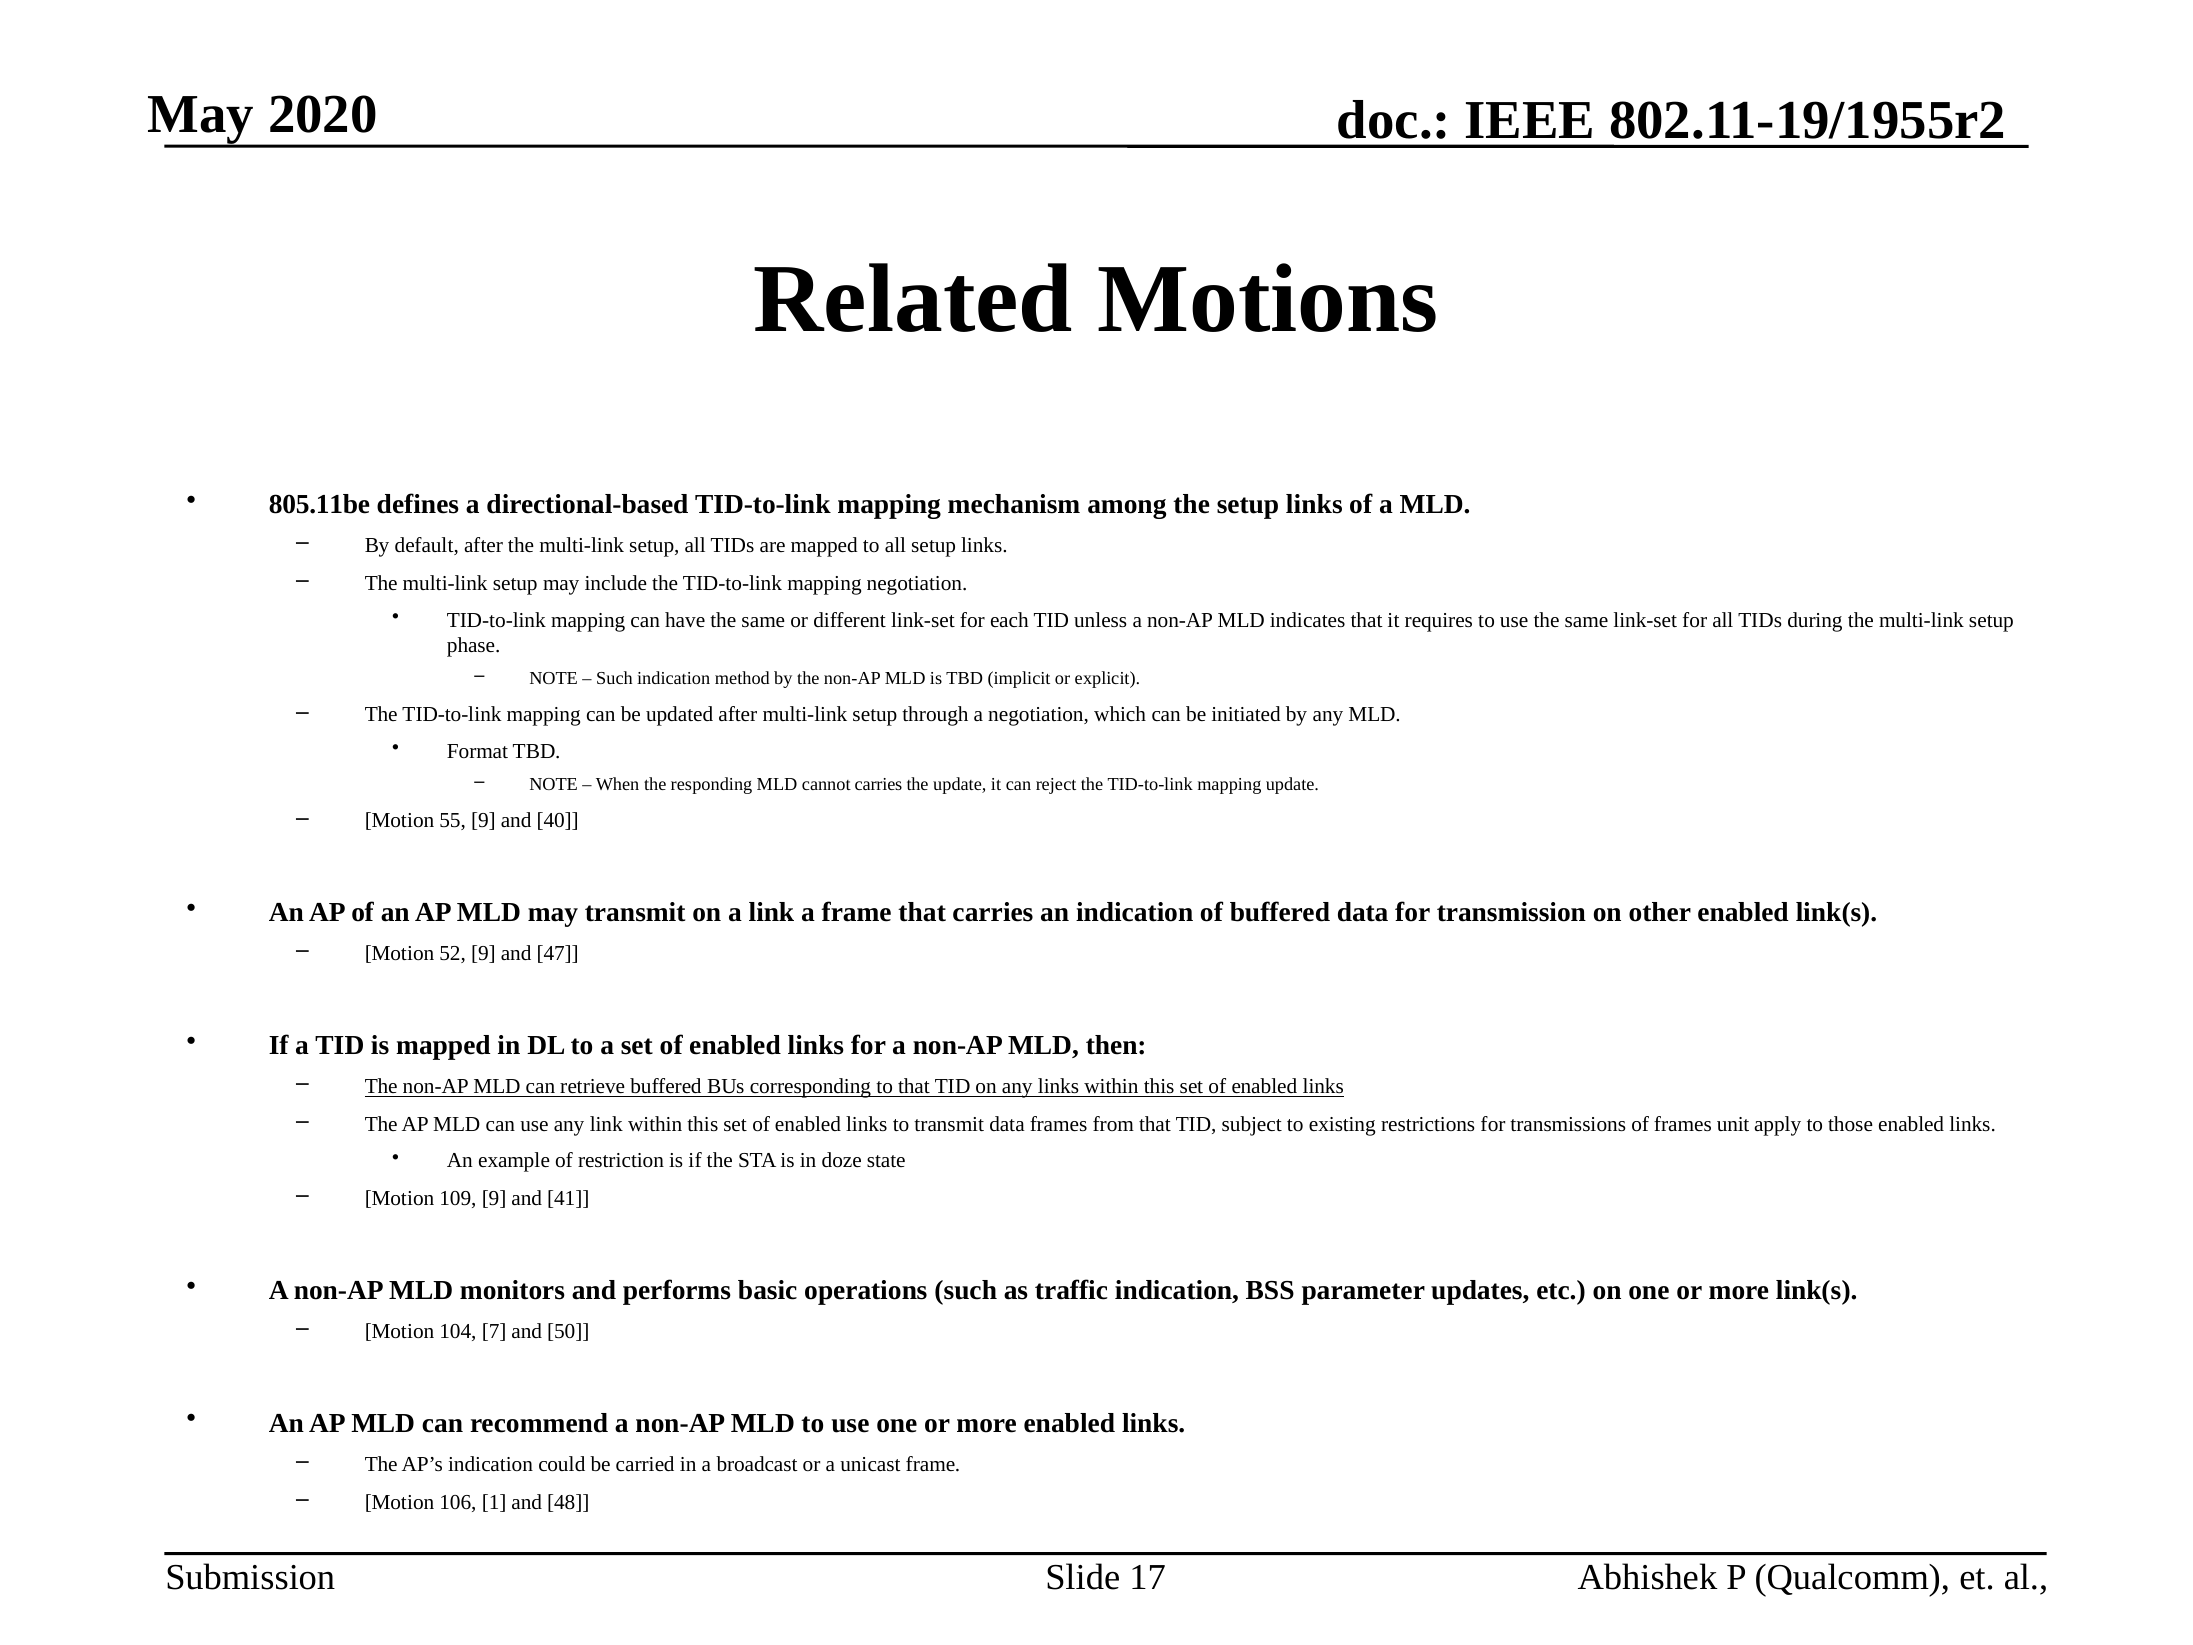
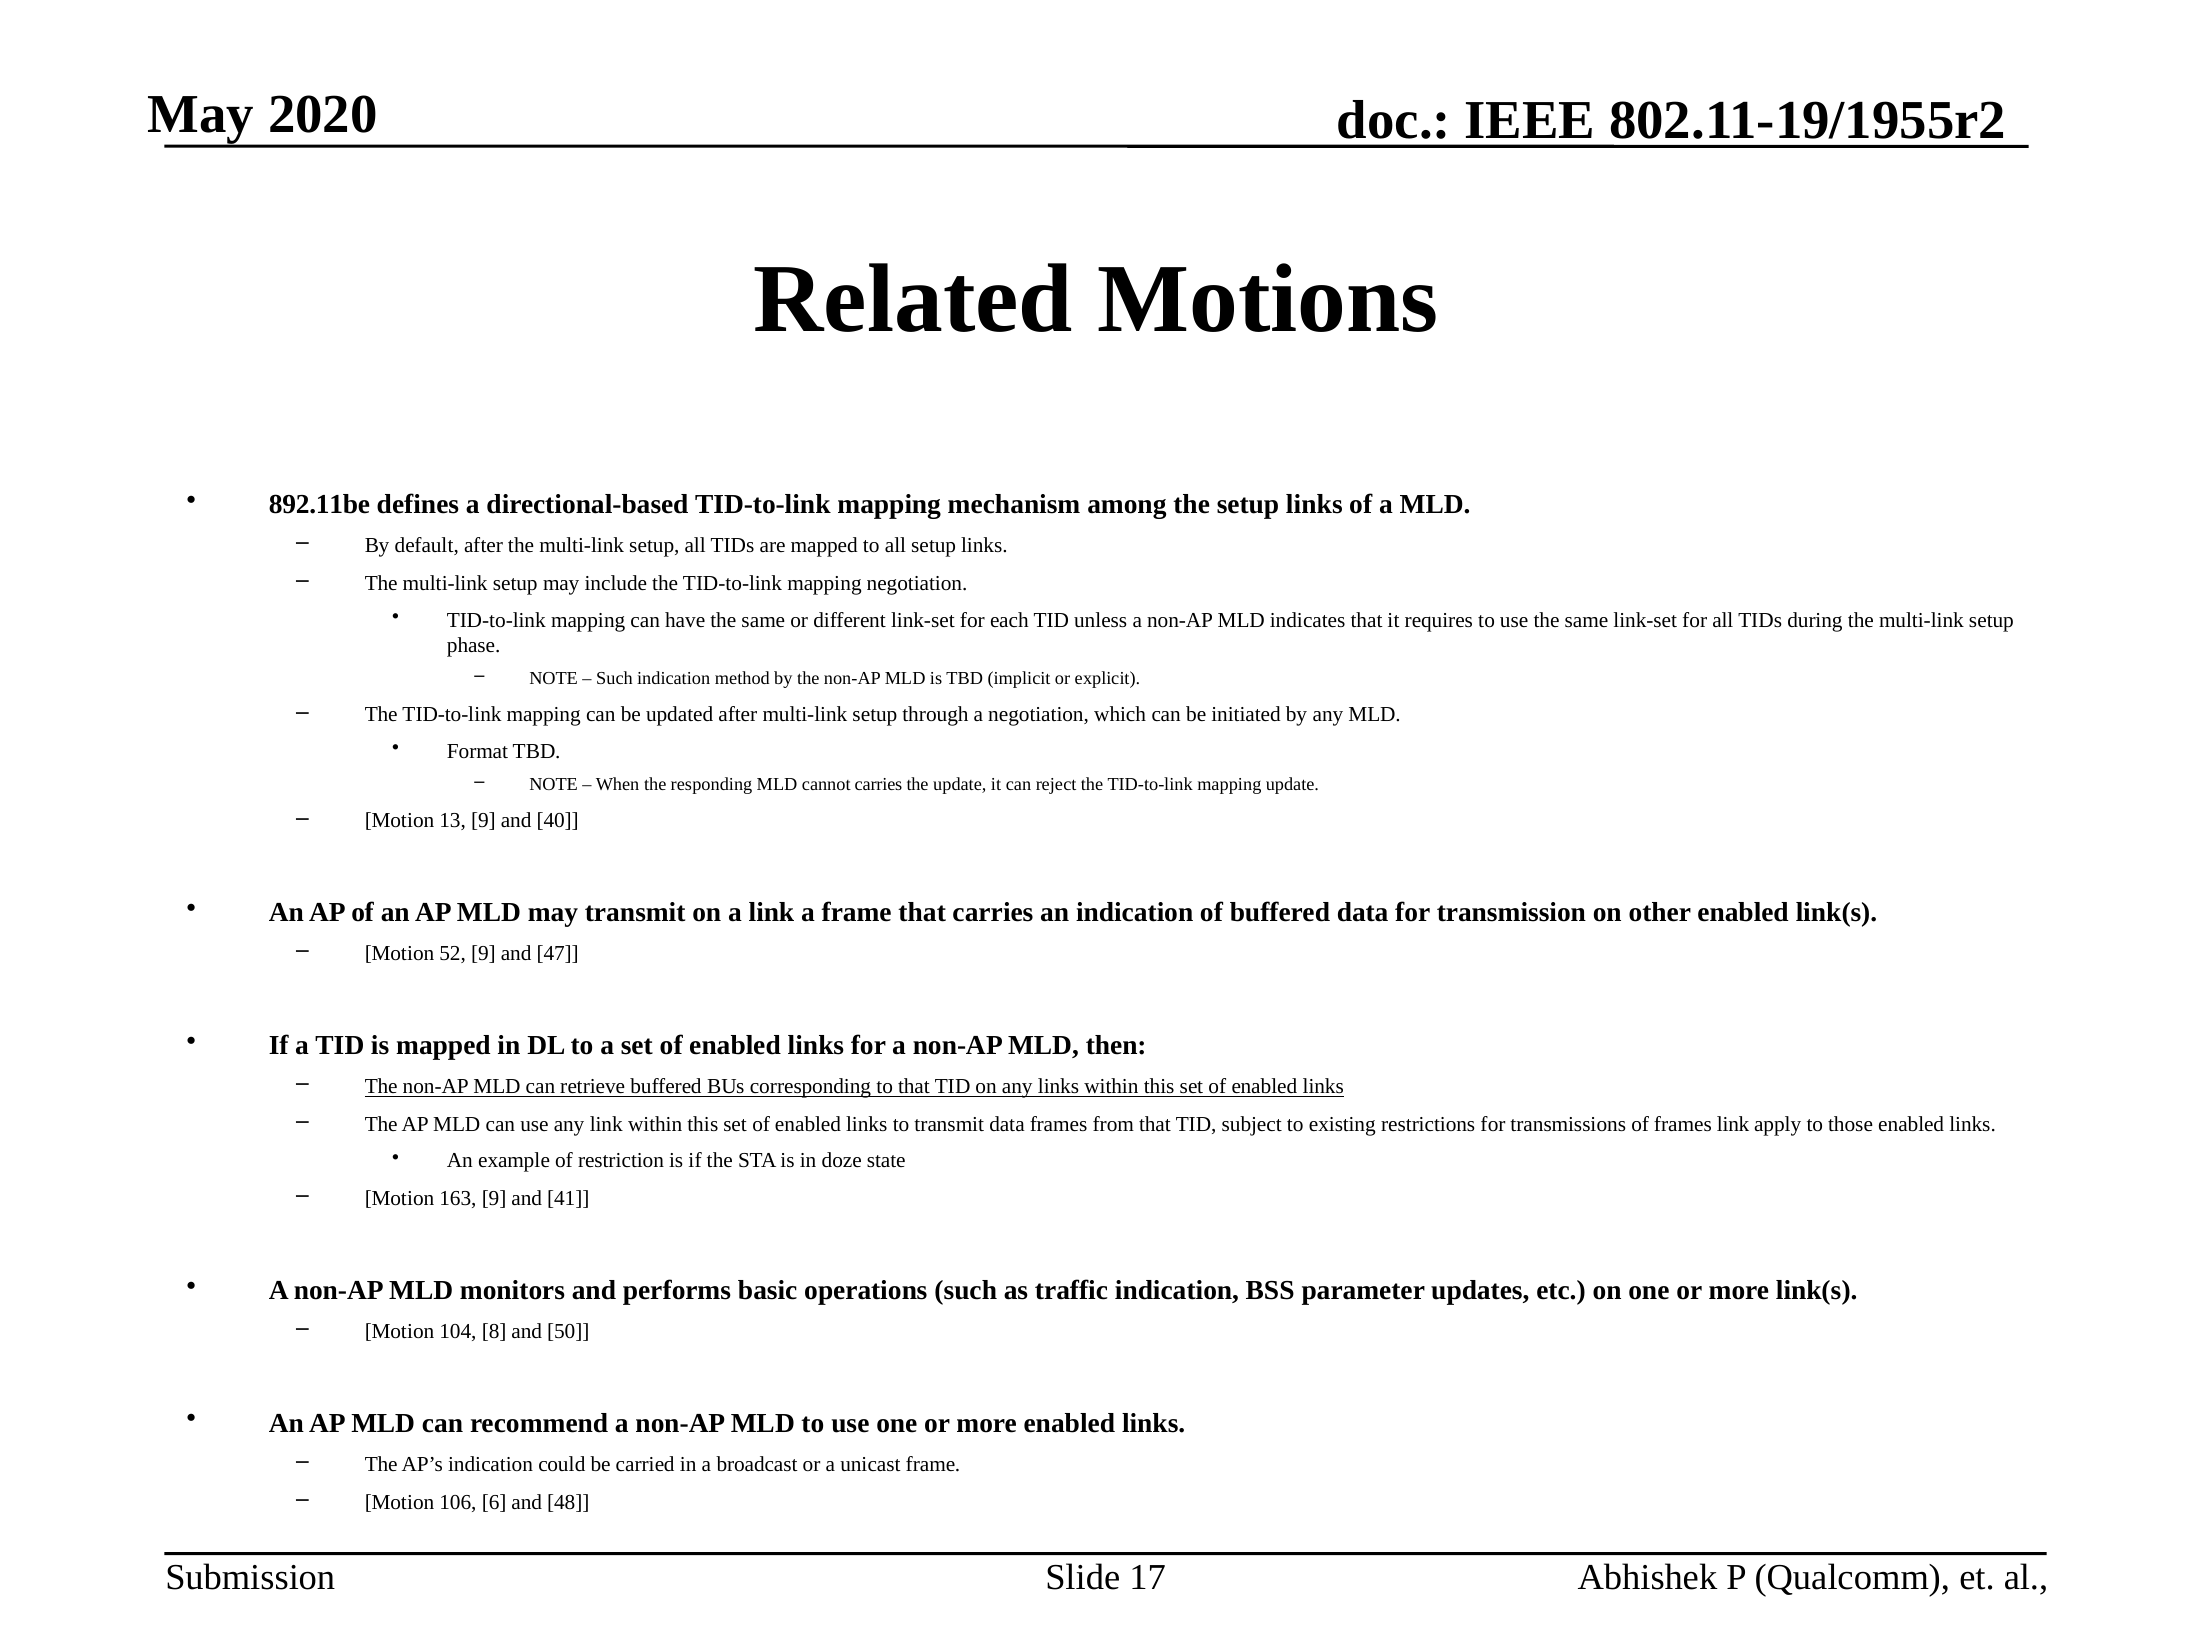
805.11be: 805.11be -> 892.11be (319, 505)
55: 55 -> 13 (453, 821)
frames unit: unit -> link (1733, 1124)
109: 109 -> 163 (458, 1199)
7: 7 -> 8 (494, 1331)
1: 1 -> 6 (494, 1502)
